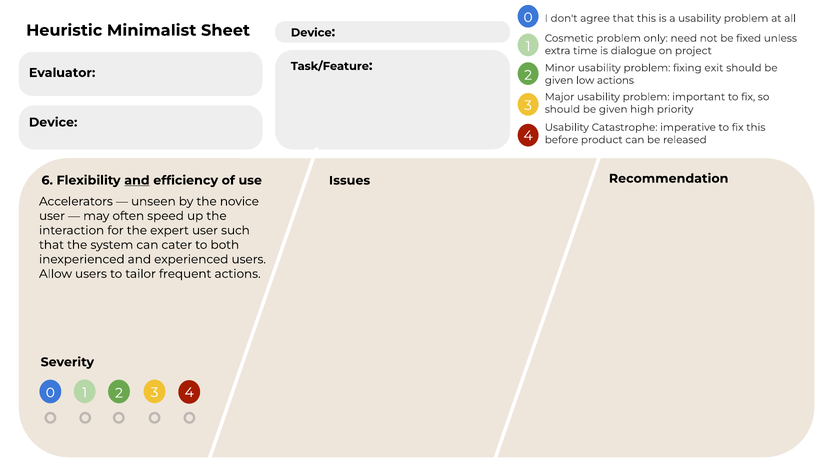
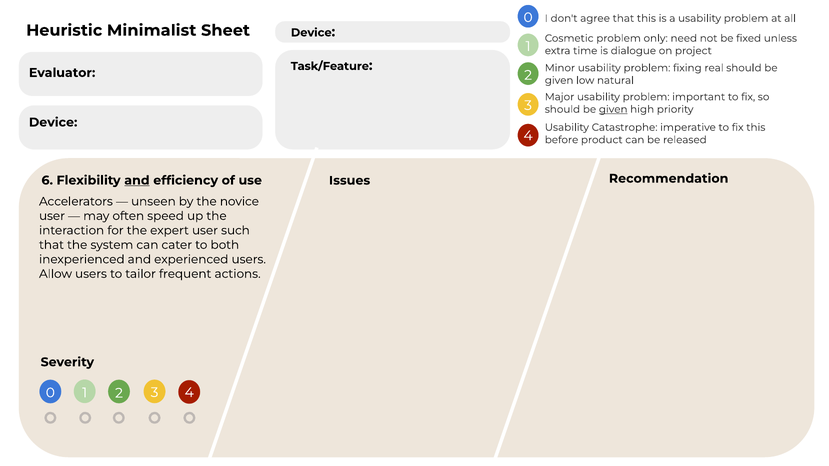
exit: exit -> real (714, 68)
low actions: actions -> natural (615, 80)
given underline: none -> present (613, 109)
